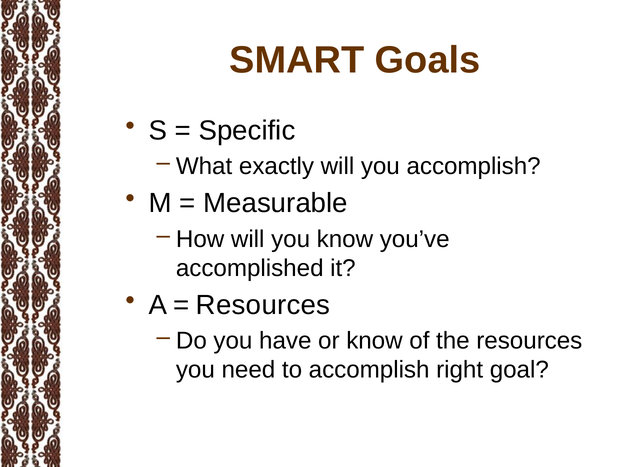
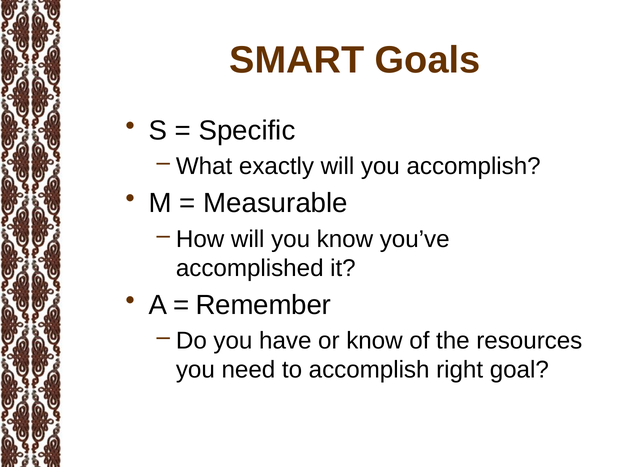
Resources: Resources -> Remember (263, 305)
